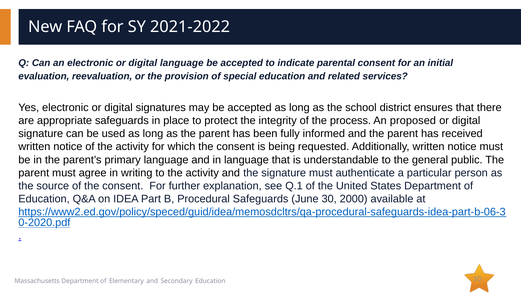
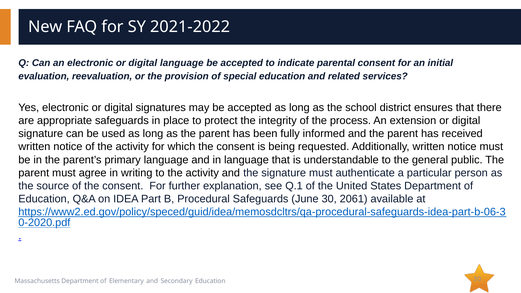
proposed: proposed -> extension (413, 121)
2000: 2000 -> 2061 (354, 199)
